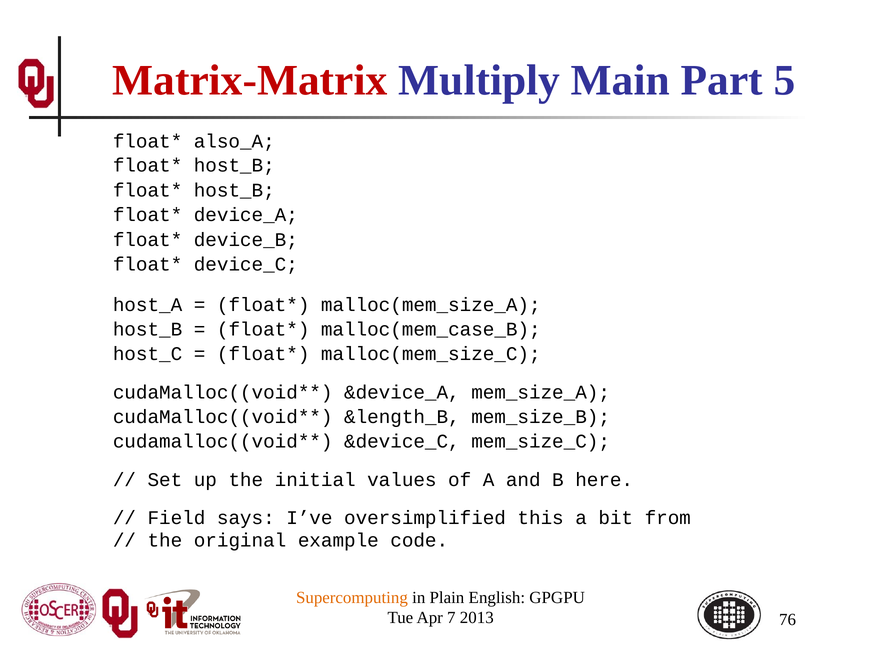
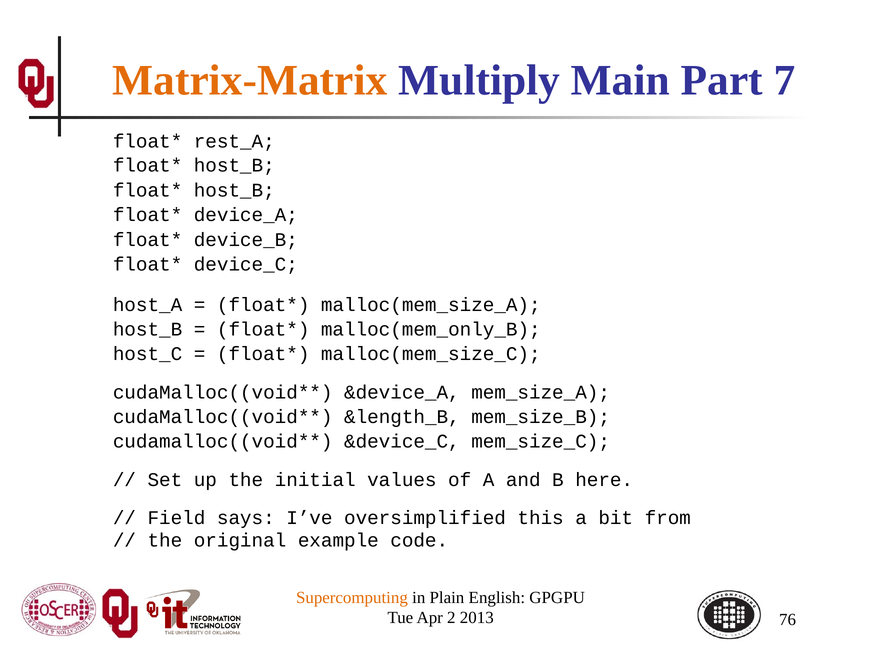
Matrix-Matrix colour: red -> orange (250, 81)
5: 5 -> 7 (785, 81)
also_A: also_A -> rest_A (234, 141)
malloc(mem_case_B: malloc(mem_case_B -> malloc(mem_only_B (431, 329)
7: 7 -> 2 (451, 617)
